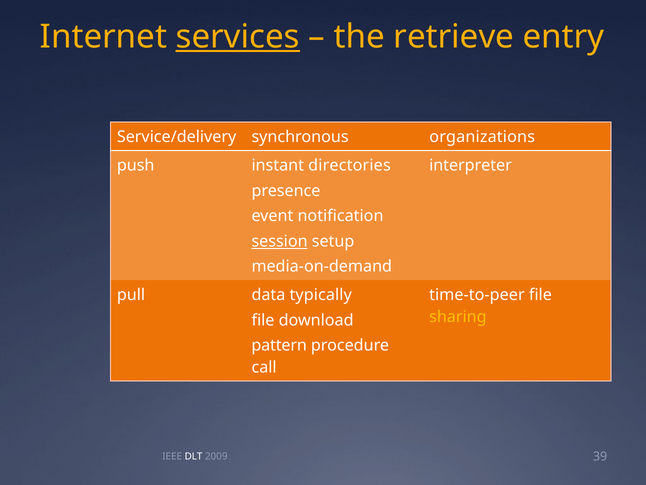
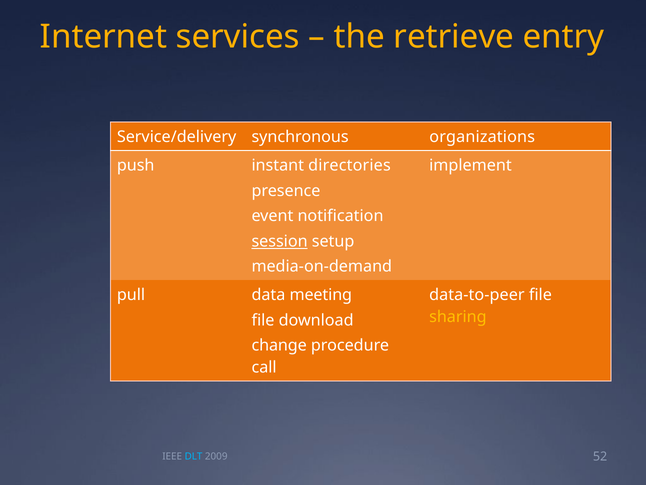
services underline: present -> none (238, 37)
interpreter: interpreter -> implement (470, 165)
typically: typically -> meeting (321, 295)
time-to-peer: time-to-peer -> data-to-peer (477, 295)
pattern: pattern -> change (279, 345)
DLT colour: white -> light blue (194, 456)
39: 39 -> 52 (600, 456)
